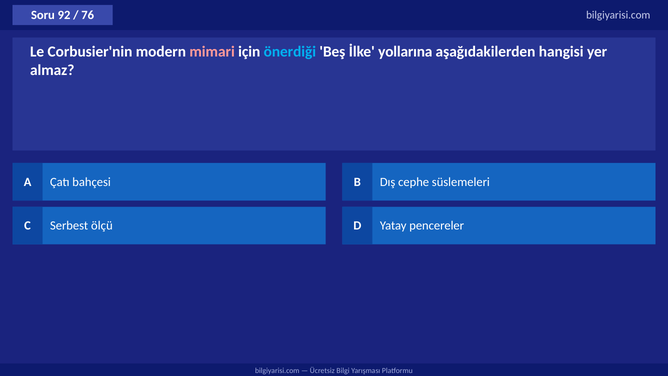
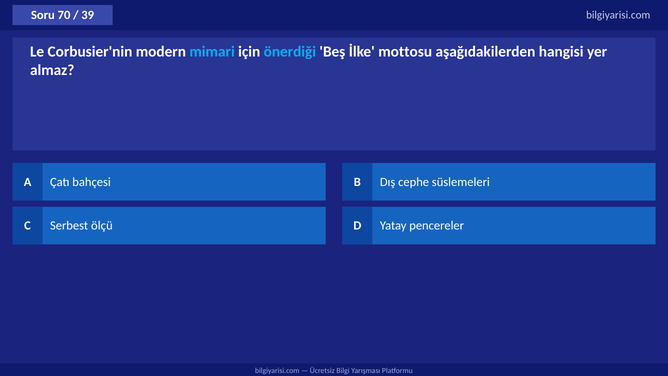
92: 92 -> 70 (64, 15)
76: 76 -> 39 (88, 15)
mimari colour: pink -> light blue (212, 51)
yollarına: yollarına -> mottosu (405, 51)
